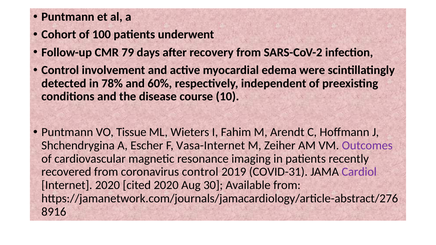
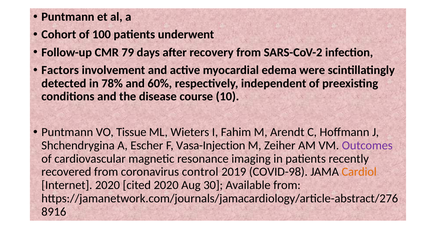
Control: Control -> Factors (60, 70)
Vasa-Internet: Vasa-Internet -> Vasa-Injection (211, 146)
COVID-31: COVID-31 -> COVID-98 (278, 172)
Cardiol colour: purple -> orange (359, 172)
